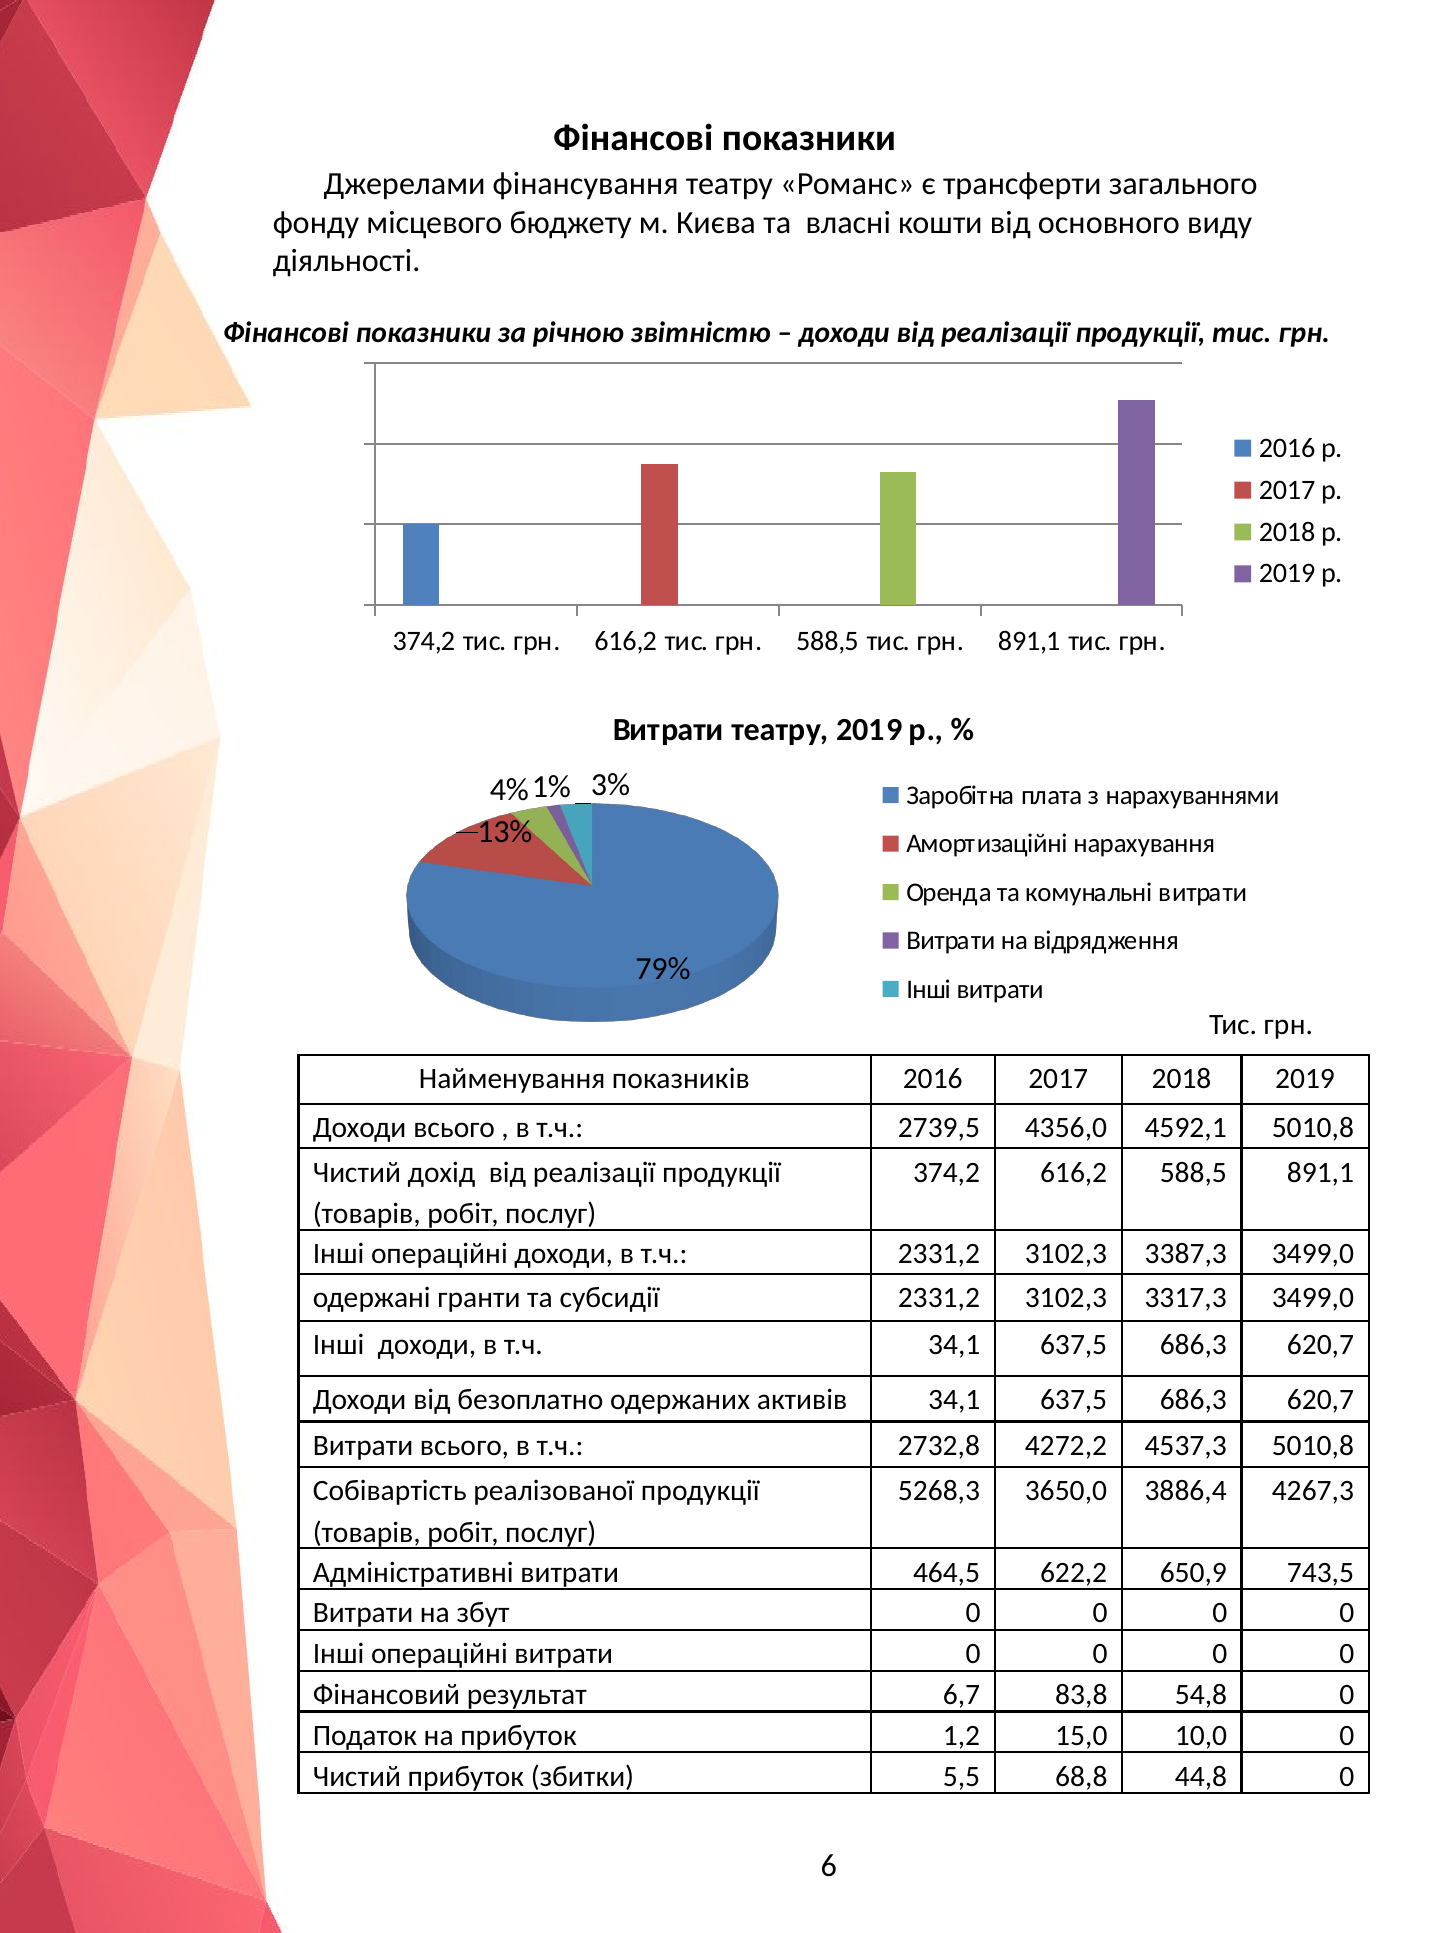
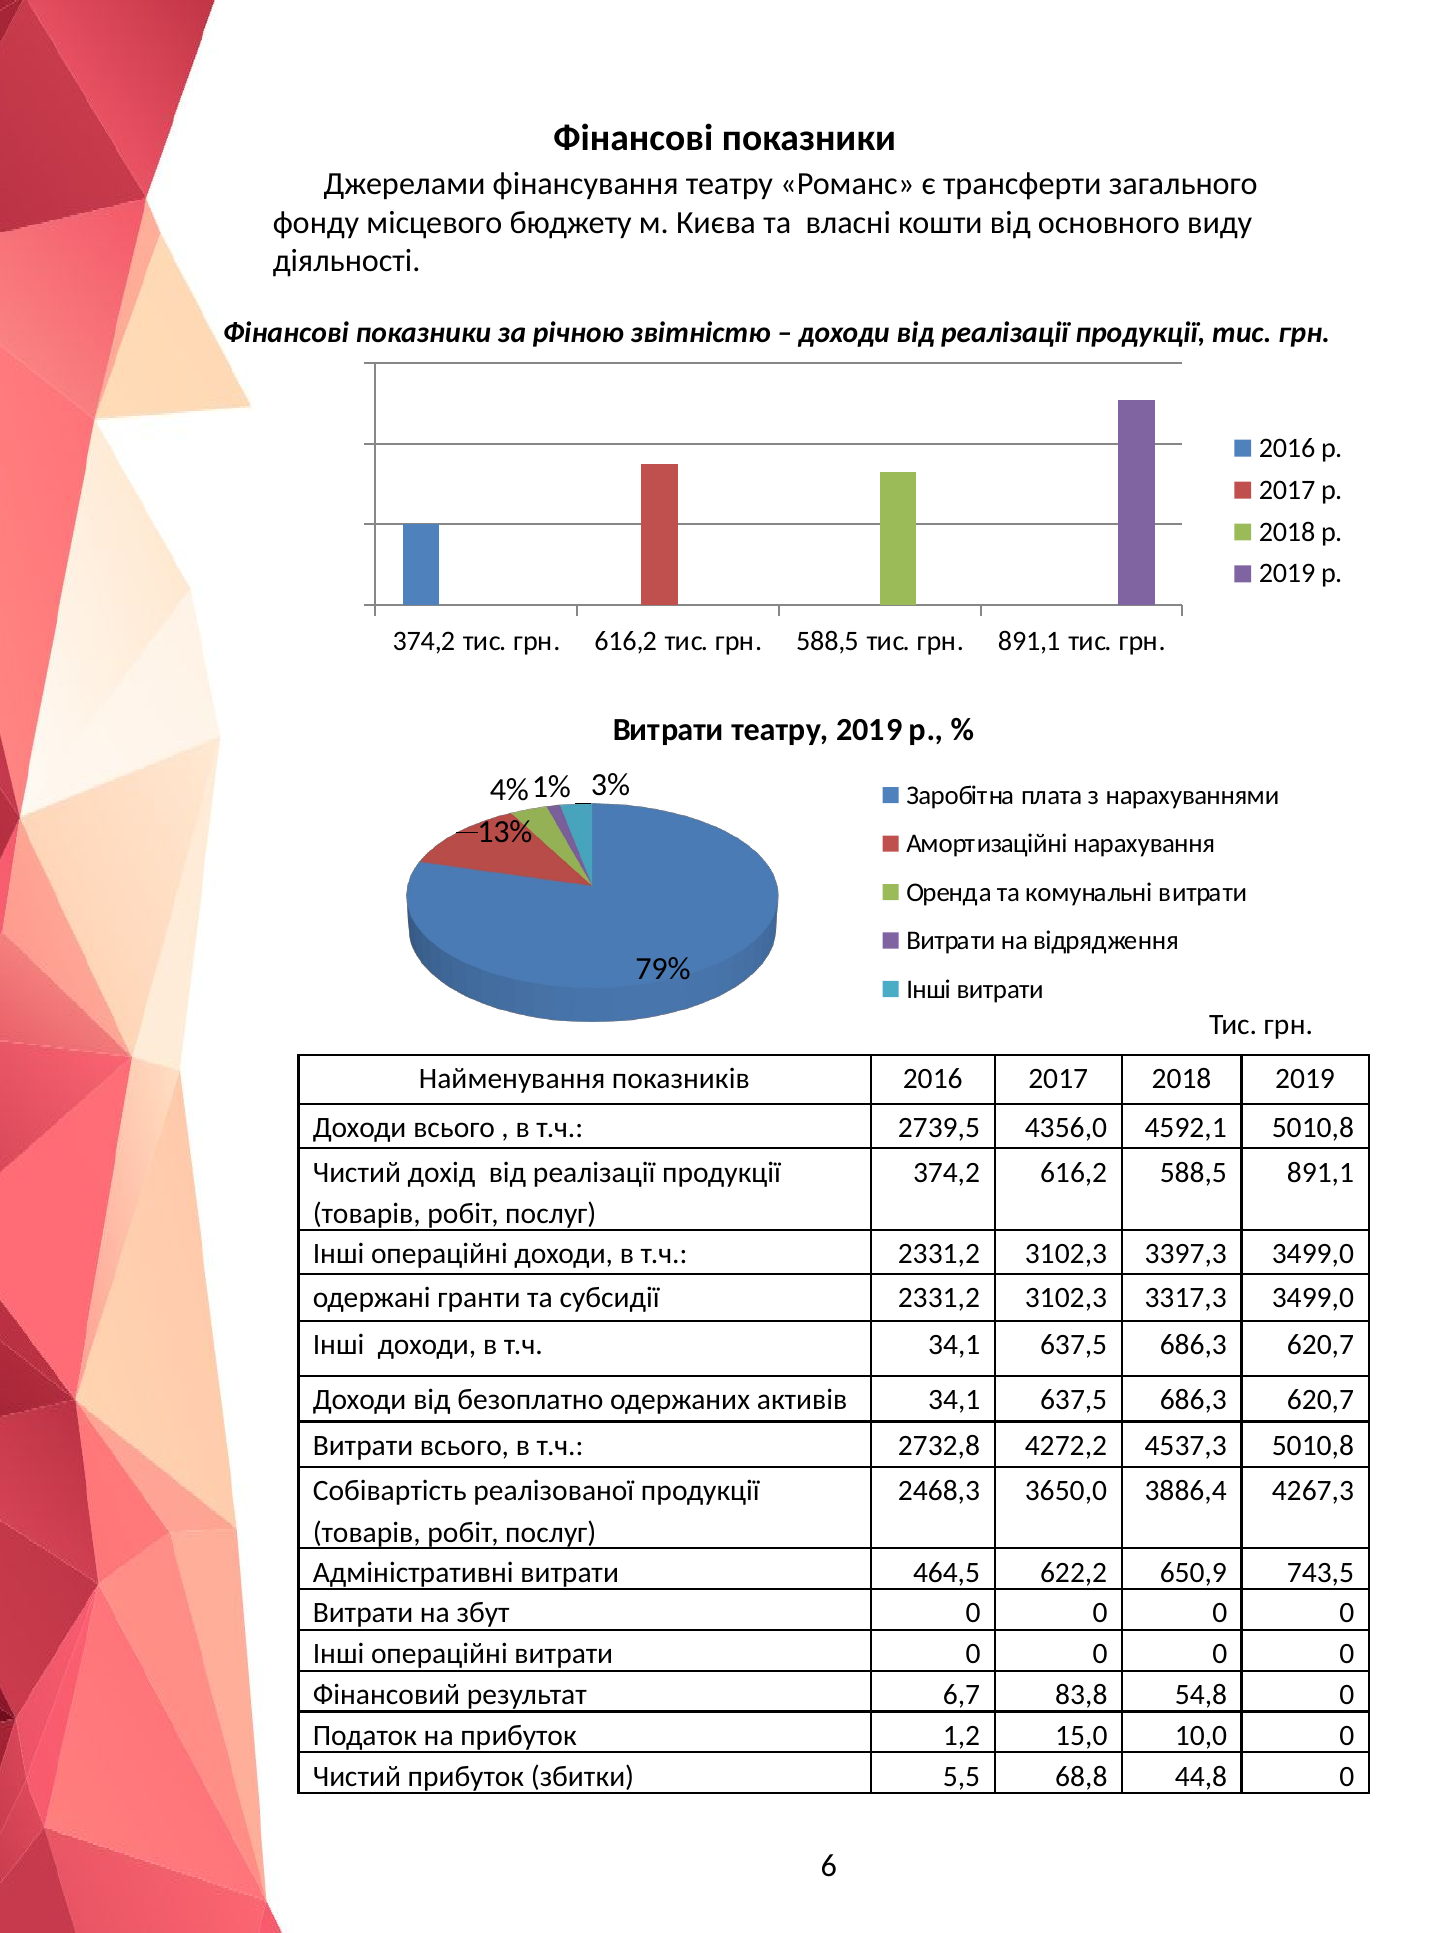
3387,3: 3387,3 -> 3397,3 (1186, 1254)
5268,3: 5268,3 -> 2468,3 (939, 1491)
